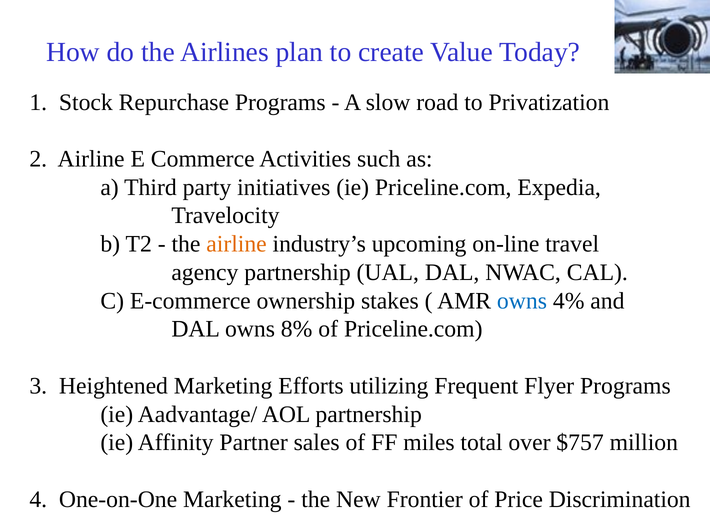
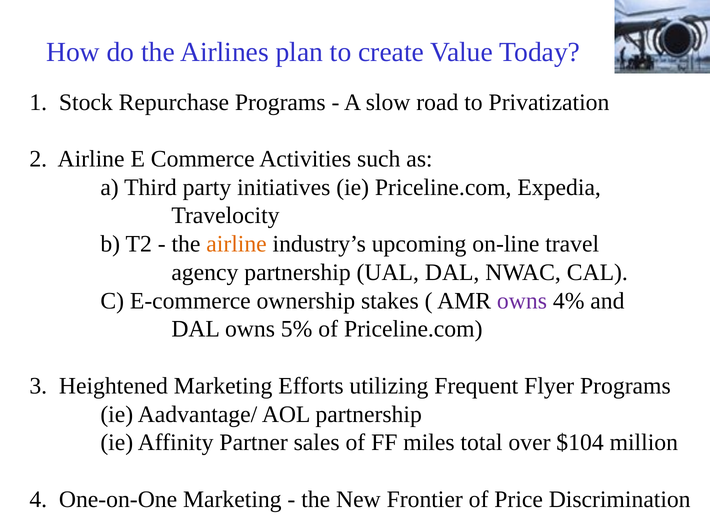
owns colour: blue -> purple (522, 301)
8%: 8% -> 5% (297, 329)
$757: $757 -> $104 (580, 443)
